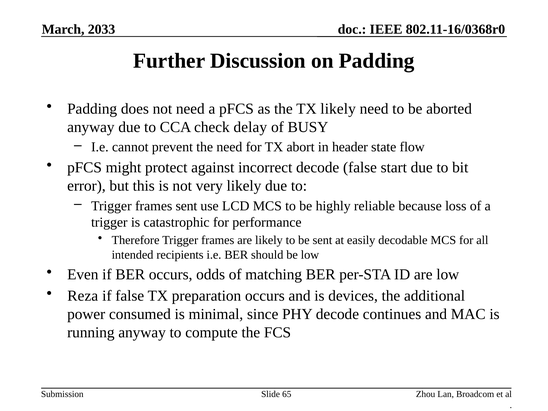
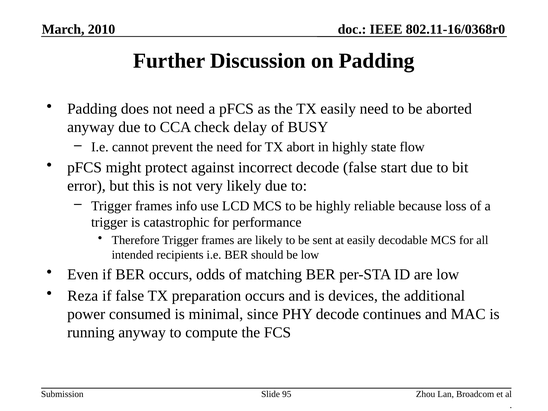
2033: 2033 -> 2010 (102, 29)
TX likely: likely -> easily (338, 109)
in header: header -> highly (350, 147)
frames sent: sent -> info (186, 206)
65: 65 -> 95 (287, 394)
